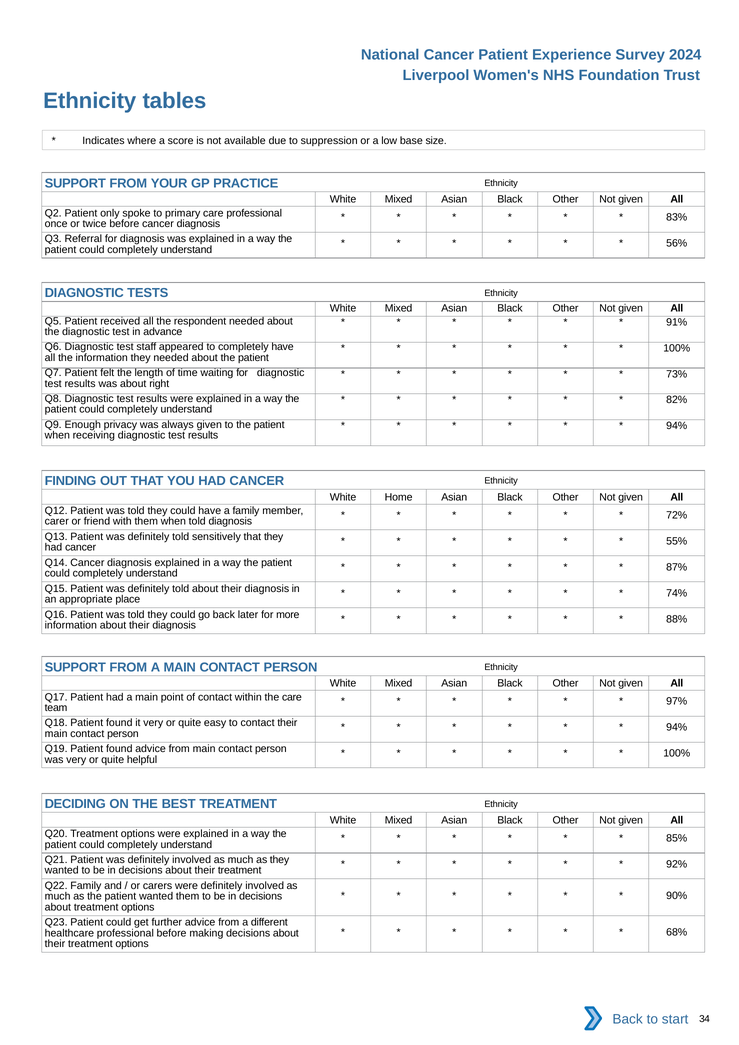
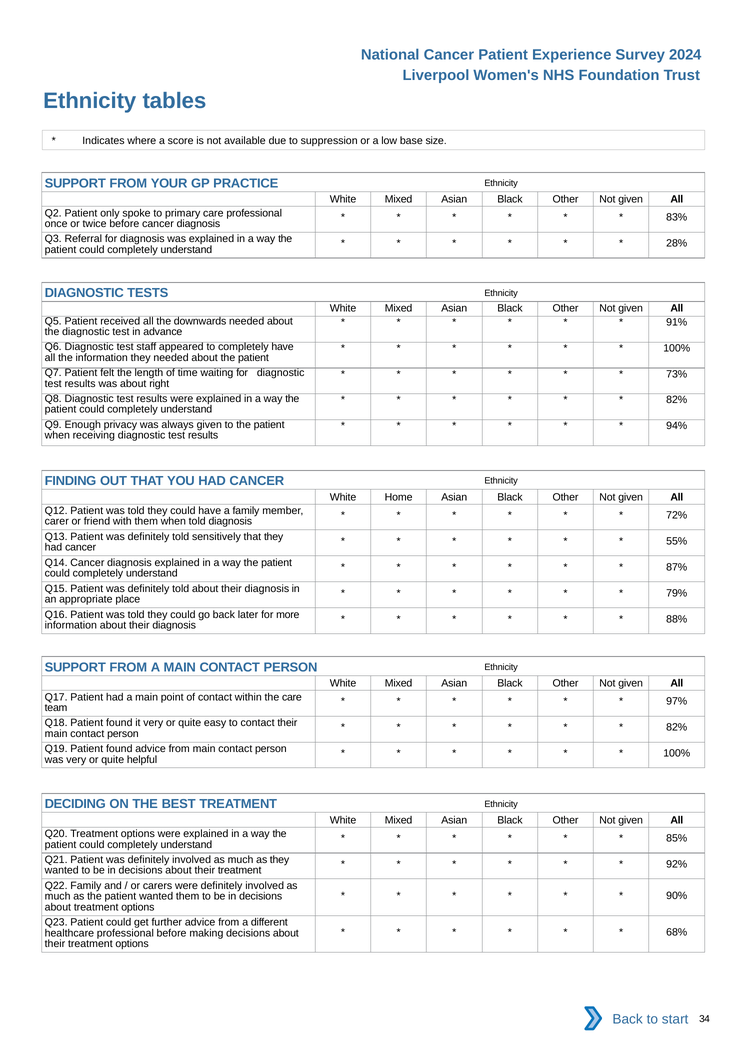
56%: 56% -> 28% (677, 244)
respondent: respondent -> downwards (200, 321)
74%: 74% -> 79% (677, 594)
94%: 94% -> 82% (677, 728)
